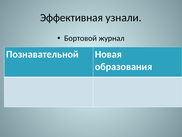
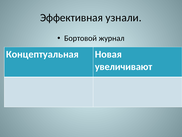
Познавательной: Познавательной -> Концептуальная (42, 54)
образования: образования -> увеличивают (124, 66)
